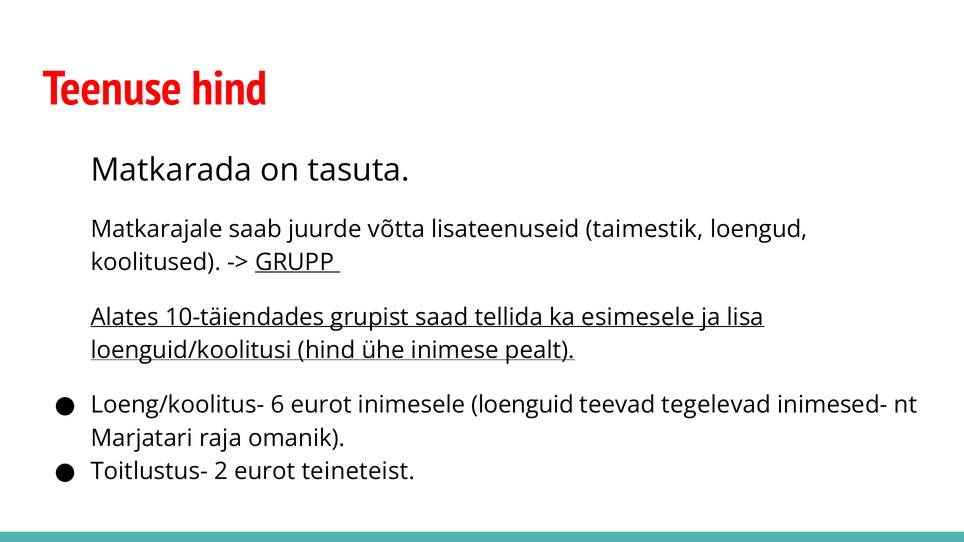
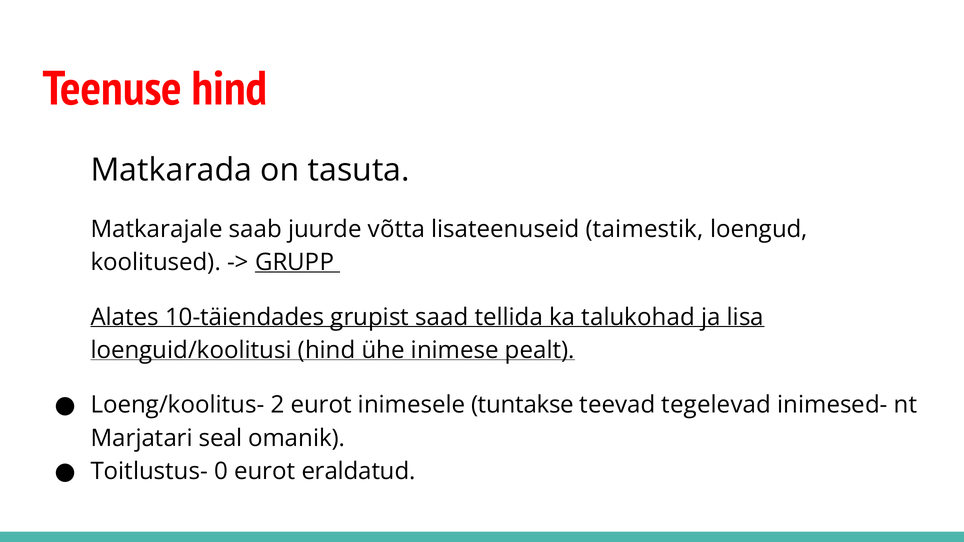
esimesele: esimesele -> talukohad (638, 317)
6: 6 -> 2 (277, 405)
loenguid: loenguid -> tuntakse (523, 405)
raja: raja -> seal (221, 438)
2: 2 -> 0 (221, 472)
teineteist: teineteist -> eraldatud (359, 472)
